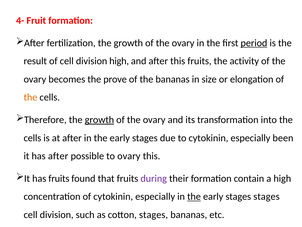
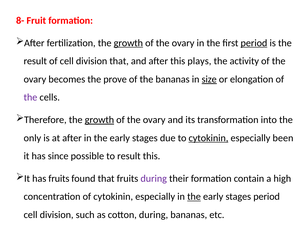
4-: 4- -> 8- (20, 21)
growth underline: none -> present (128, 43)
division high: high -> that (119, 61)
this fruits: fruits -> plays (199, 61)
size underline: none -> present (209, 79)
the colour: orange -> purple (30, 97)
cells: cells -> only (32, 138)
cytokinin underline: none -> present (208, 138)
has after: after -> since (58, 156)
to ovary: ovary -> result (129, 156)
stages stages: stages -> period (267, 196)
cotton stages: stages -> during (154, 214)
